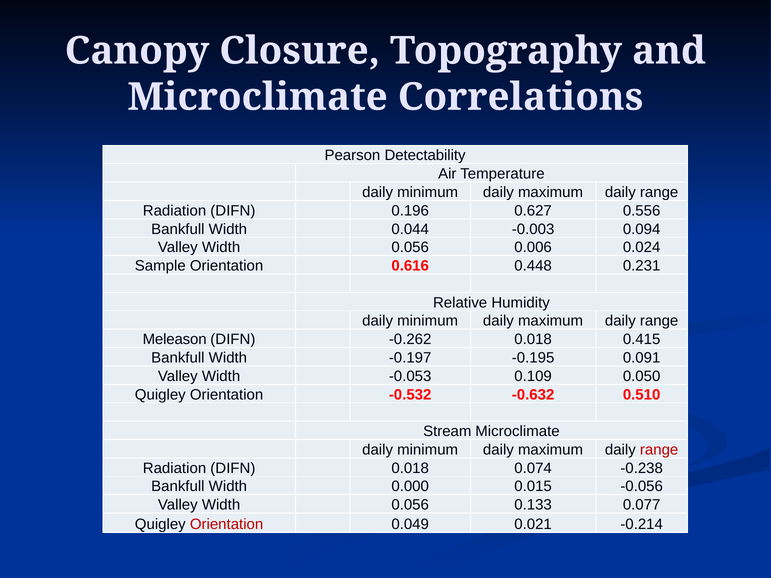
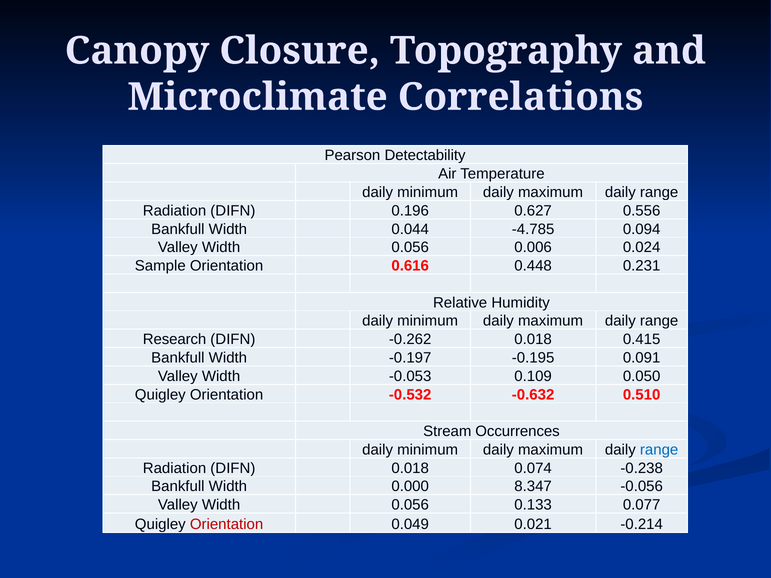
-0.003: -0.003 -> -4.785 (533, 229)
Meleason: Meleason -> Research (175, 340)
Stream Microclimate: Microclimate -> Occurrences (518, 432)
range colour: red -> blue (659, 450)
0.015: 0.015 -> 8.347 (533, 487)
